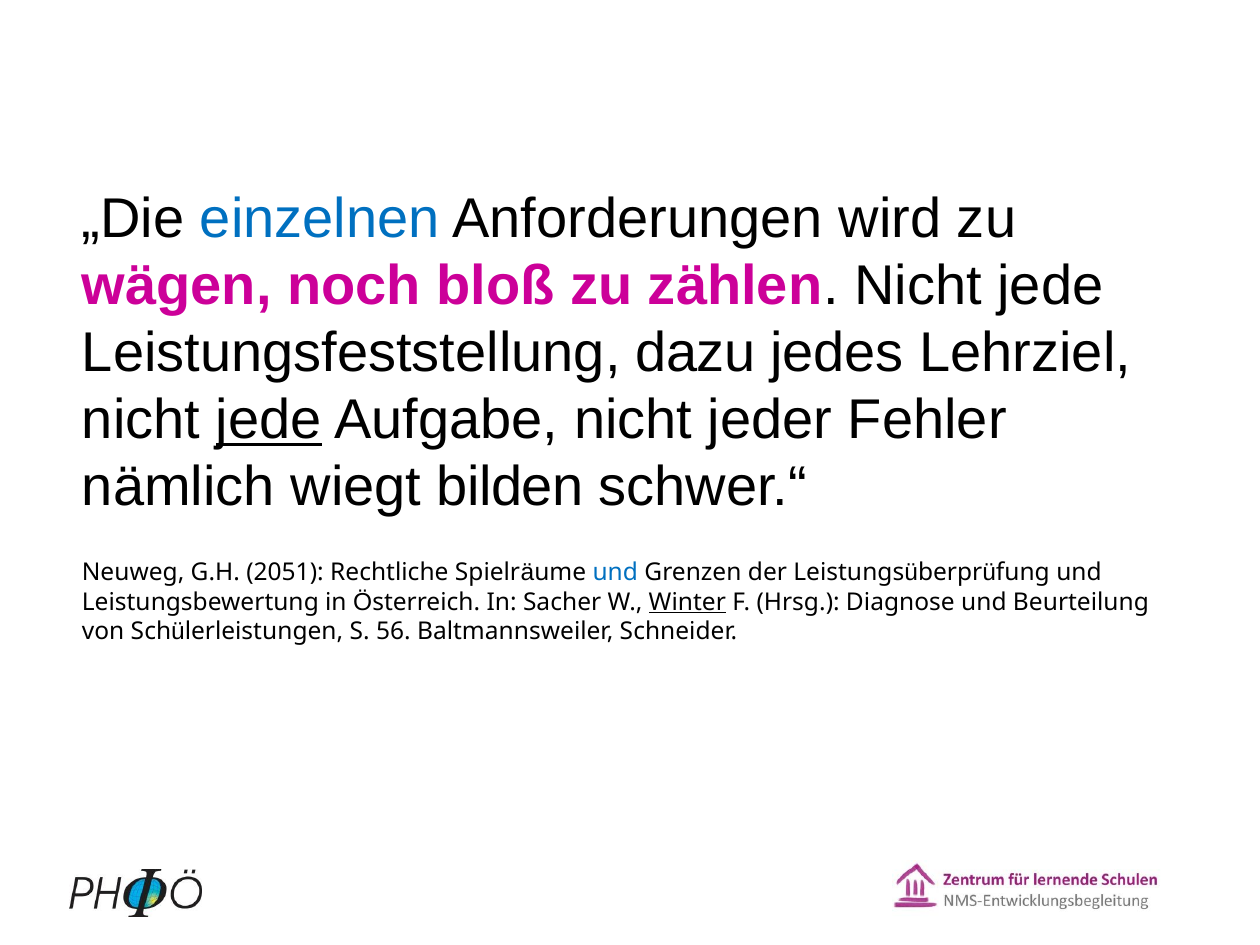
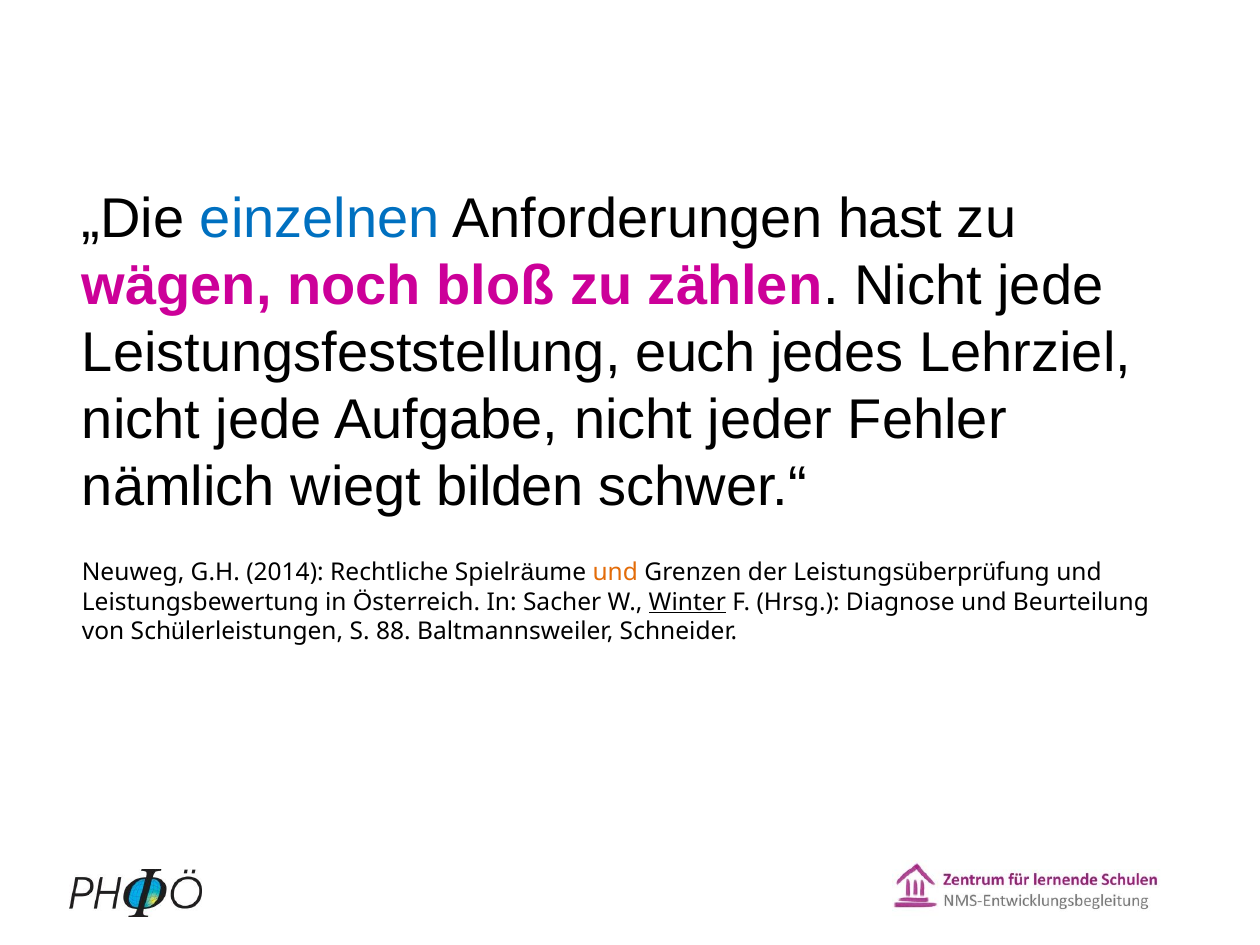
wird: wird -> hast (890, 219)
dazu: dazu -> euch (695, 353)
jede underline: present -> none (269, 420)
2051: 2051 -> 2014 (285, 573)
und colour: blue -> orange (615, 573)
56: 56 -> 88 (393, 632)
